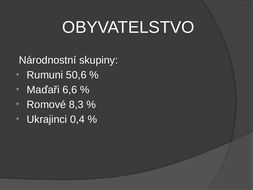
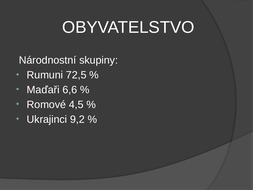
50,6: 50,6 -> 72,5 (76, 75)
8,3: 8,3 -> 4,5 (76, 104)
0,4: 0,4 -> 9,2 (77, 119)
